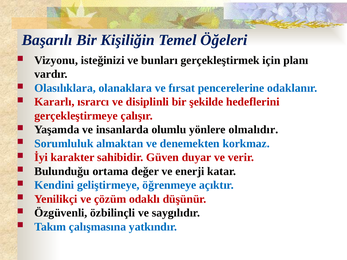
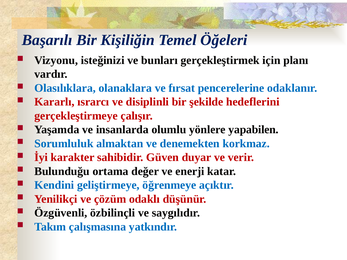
olmalıdır: olmalıdır -> yapabilen (254, 130)
